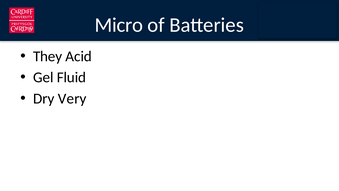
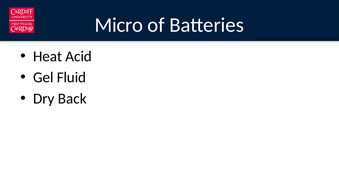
They: They -> Heat (48, 56)
Very: Very -> Back (72, 98)
